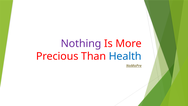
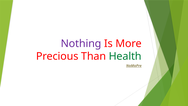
Health colour: blue -> green (125, 56)
